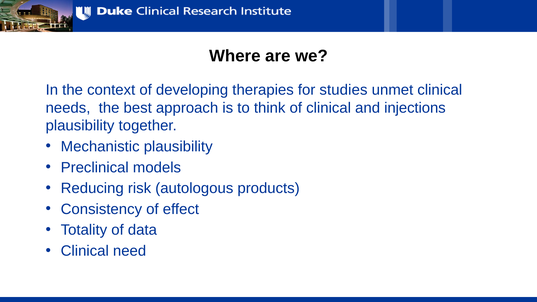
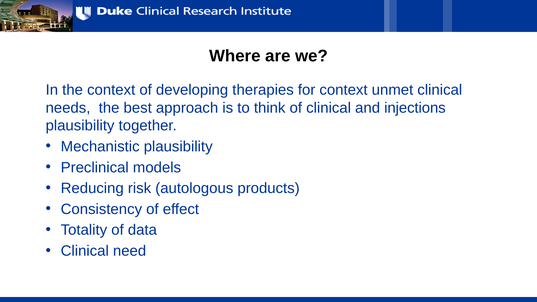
for studies: studies -> context (344, 90)
